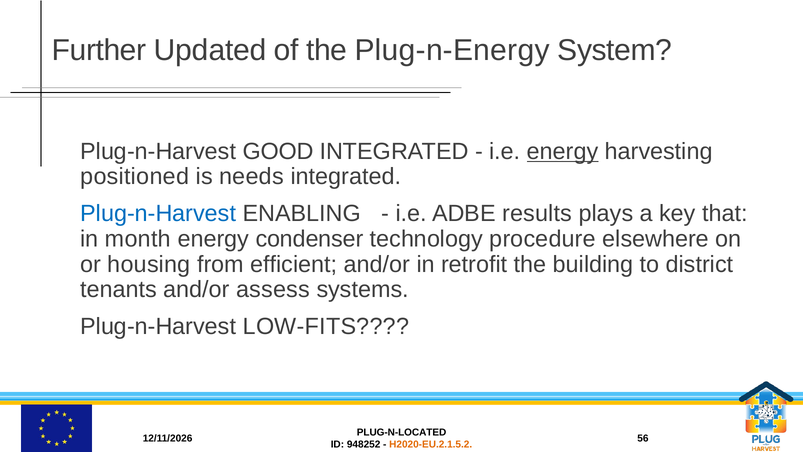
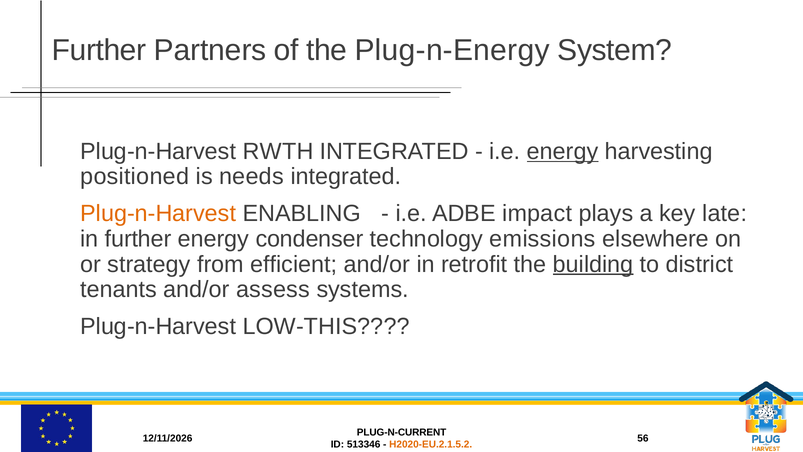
Updated: Updated -> Partners (210, 50)
GOOD: GOOD -> RWTH (278, 151)
Plug-n-Harvest colour: blue -> orange (158, 214)
results: results -> impact (537, 214)
that: that -> late (725, 214)
in month: month -> further (138, 239)
procedure: procedure -> emissions (542, 239)
housing: housing -> strategy (149, 264)
building underline: none -> present (593, 264)
LOW-FITS: LOW-FITS -> LOW-THIS (326, 326)
PLUG-N-LOCATED: PLUG-N-LOCATED -> PLUG-N-CURRENT (402, 432)
948252: 948252 -> 513346 (364, 444)
